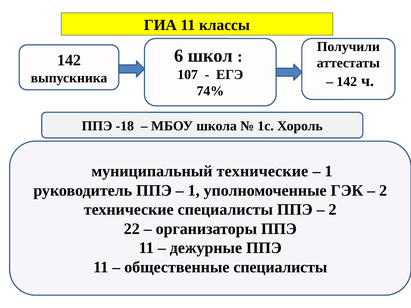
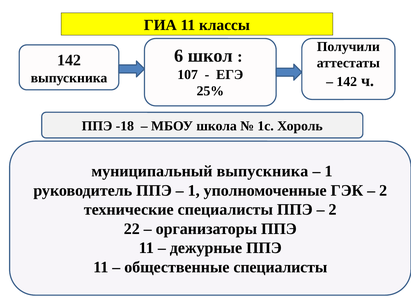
74%: 74% -> 25% (210, 91)
муниципальный технические: технические -> выпускника (262, 171)
